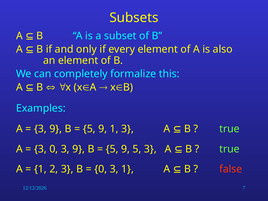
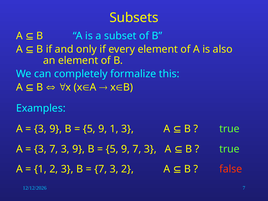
3 0: 0 -> 7 (54, 149)
9 5: 5 -> 7 (137, 149)
0: 0 -> 7 (101, 169)
3 1: 1 -> 2 (128, 169)
